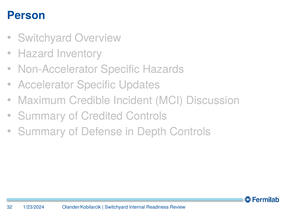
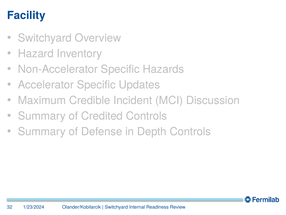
Person: Person -> Facility (26, 15)
